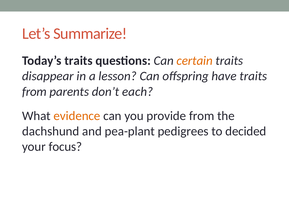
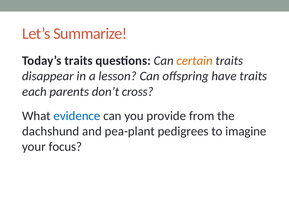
from: from -> each (34, 91)
each: each -> cross (138, 91)
evidence colour: orange -> blue (77, 116)
decided: decided -> imagine (246, 131)
